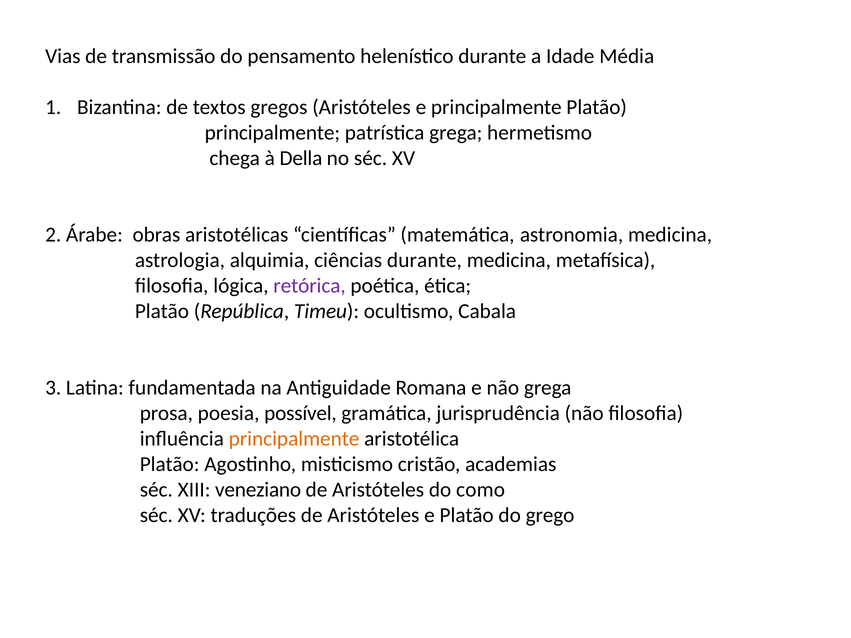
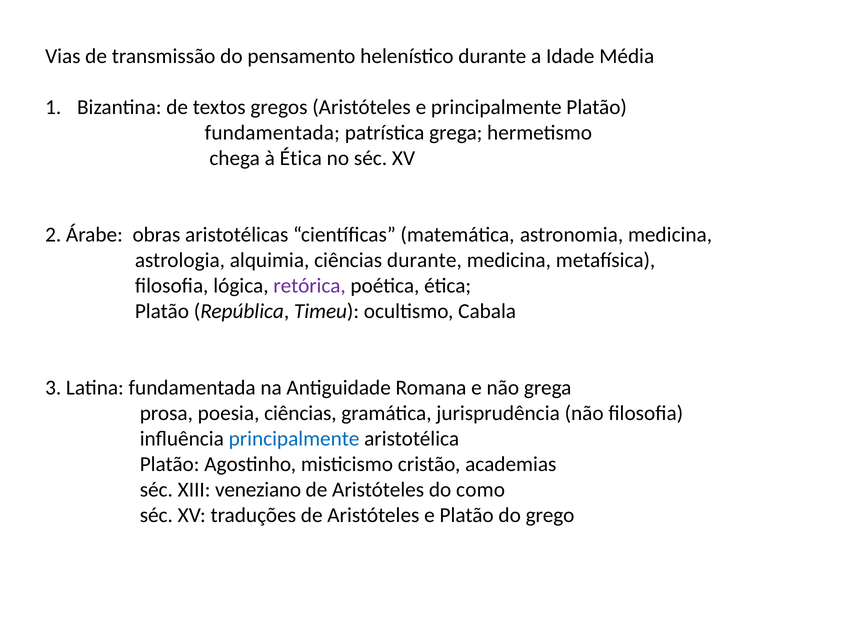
principalmente: principalmente -> fundamentada (272, 133)
à Della: Della -> Ética (301, 158)
poesia possível: possível -> ciências (300, 413)
principalmente colour: orange -> blue (294, 439)
